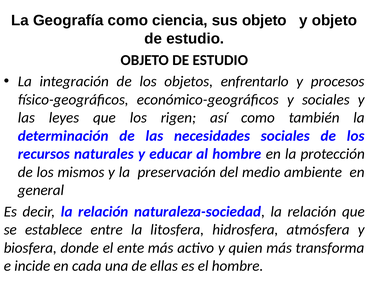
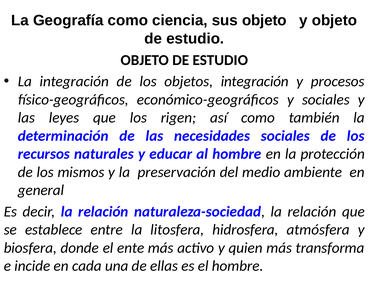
objetos enfrentarlo: enfrentarlo -> integración (255, 82)
